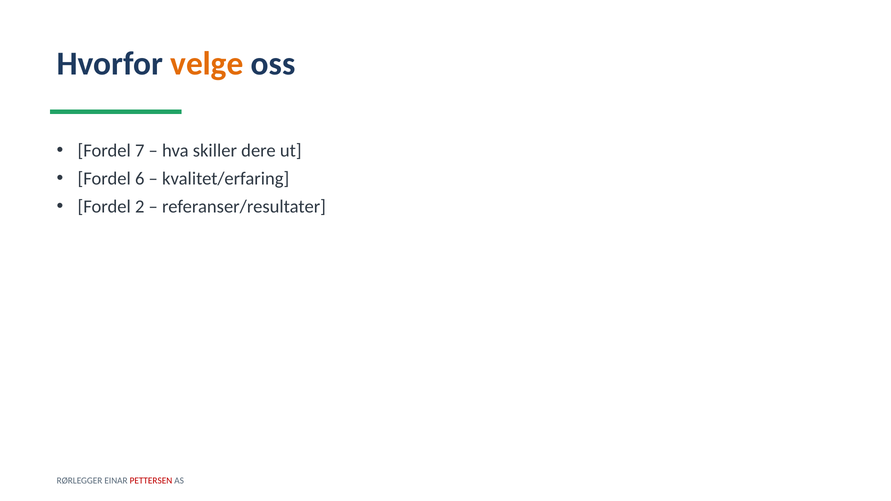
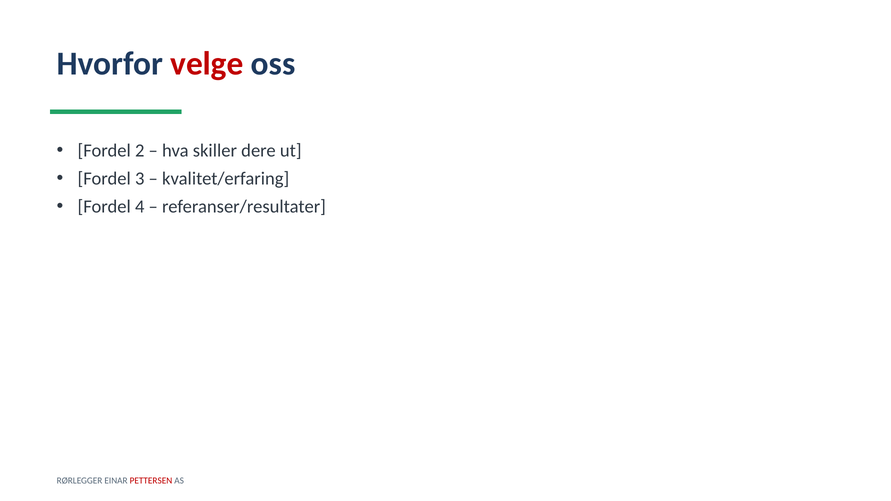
velge colour: orange -> red (207, 64)
7: 7 -> 2 (140, 151)
6: 6 -> 3 (140, 179)
2: 2 -> 4 (140, 207)
